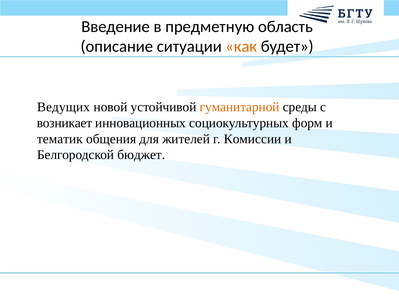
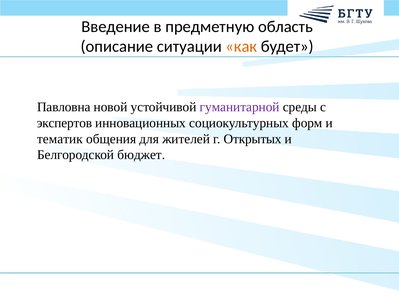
Ведущих: Ведущих -> Павловна (64, 107)
гуманитарной colour: orange -> purple (240, 107)
возникает: возникает -> экспертов (65, 123)
Комиссии: Комиссии -> Открытых (253, 139)
